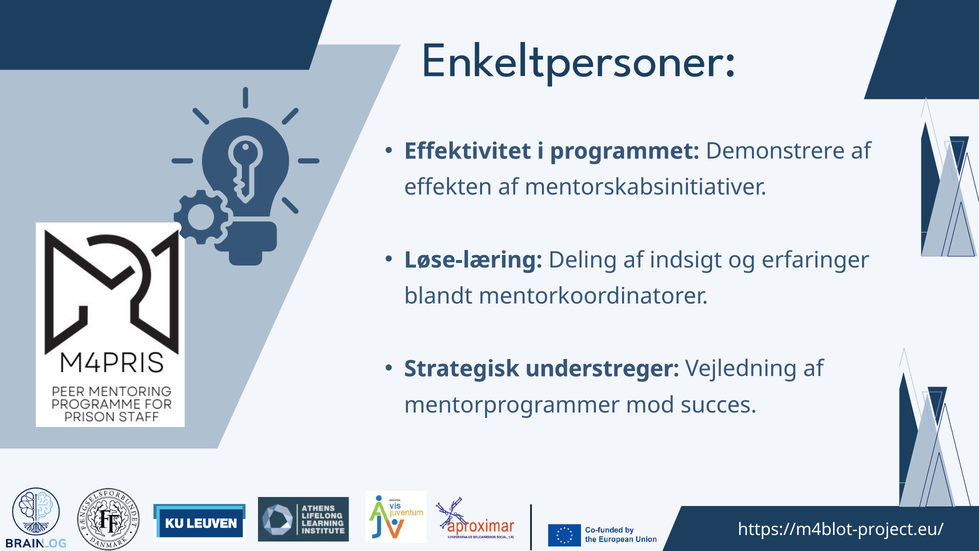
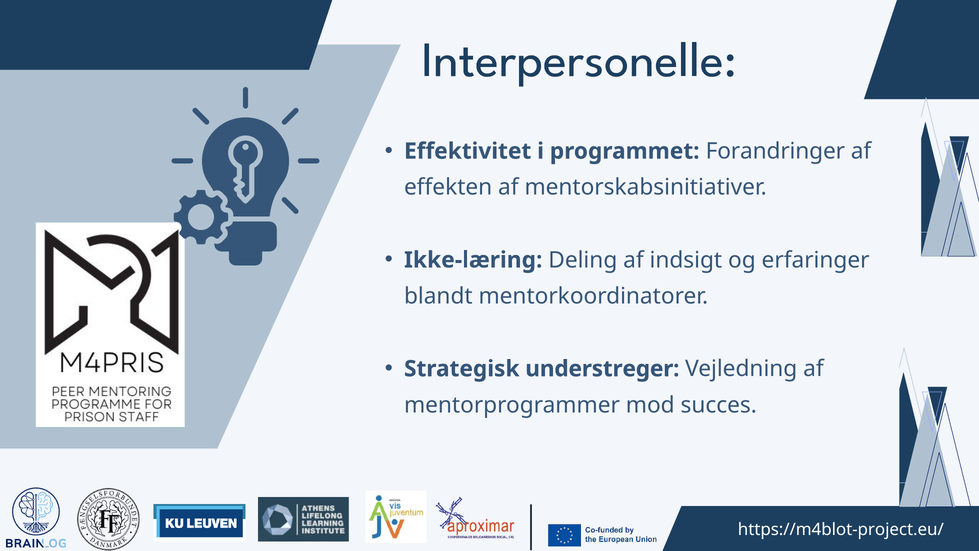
Enkeltpersoner: Enkeltpersoner -> Interpersonelle (579, 60)
Demonstrere: Demonstrere -> Forandringer (775, 151)
Løse-læring: Løse-læring -> Ikke-læring (473, 260)
